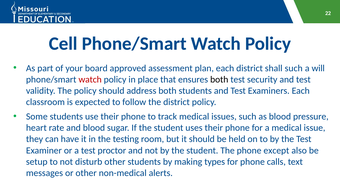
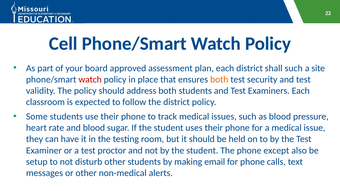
will: will -> site (318, 68)
both colour: black -> orange (219, 80)
types: types -> email (215, 162)
